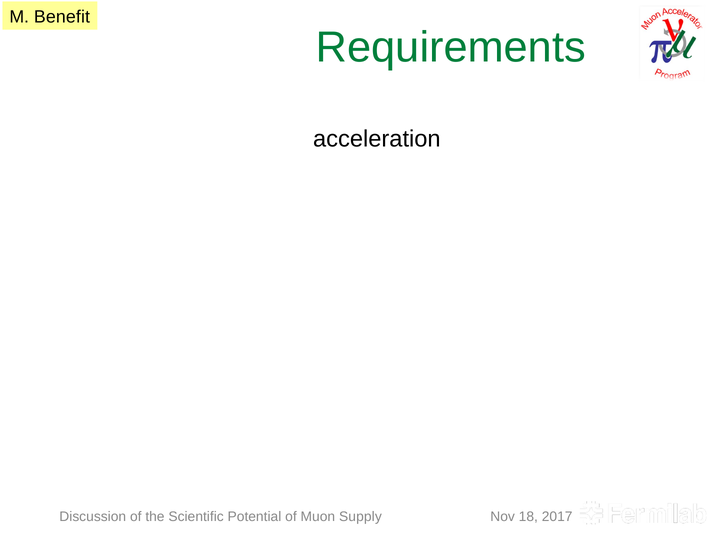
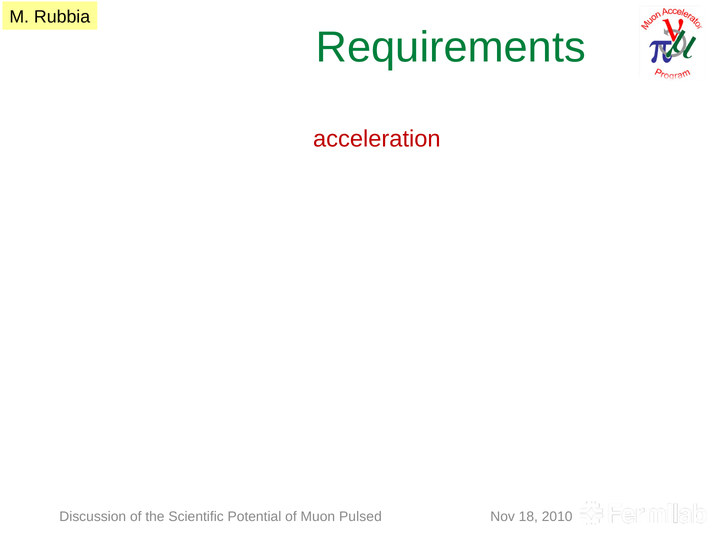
Benefit: Benefit -> Rubbia (62, 17)
acceleration colour: black -> red (377, 139)
Supply: Supply -> Pulsed (360, 516)
2017: 2017 -> 2010 (557, 516)
